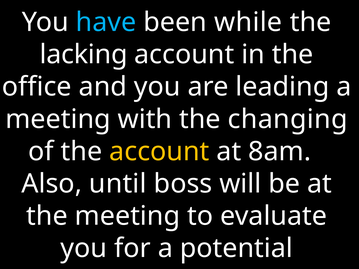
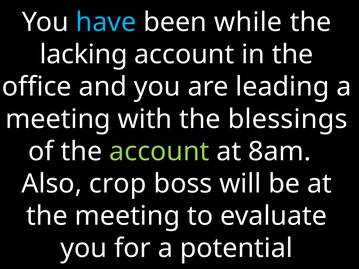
changing: changing -> blessings (288, 119)
account colour: yellow -> light green (159, 152)
until: until -> crop (118, 184)
